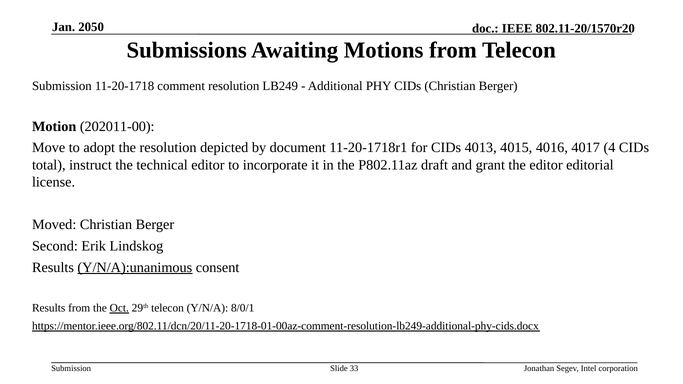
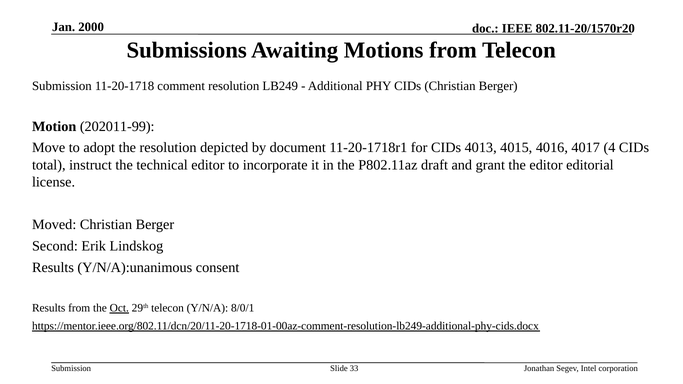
2050: 2050 -> 2000 (91, 27)
202011-00: 202011-00 -> 202011-99 (117, 127)
Y/N/A):unanimous underline: present -> none (135, 267)
